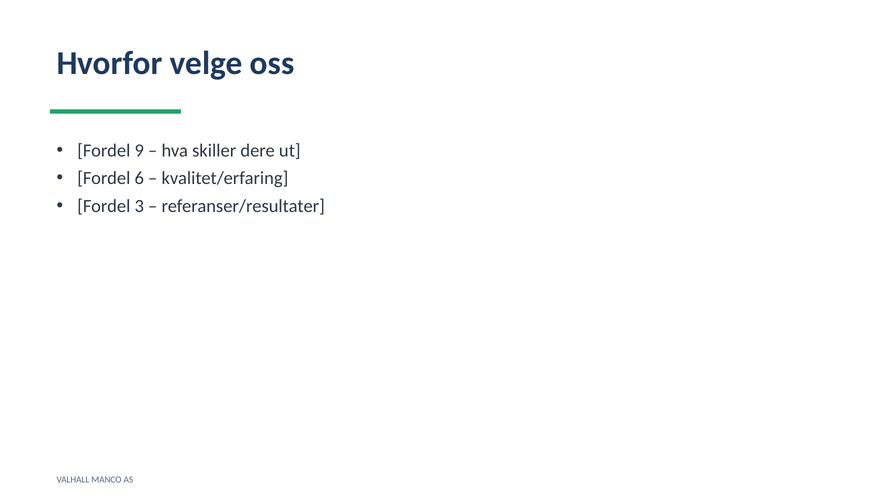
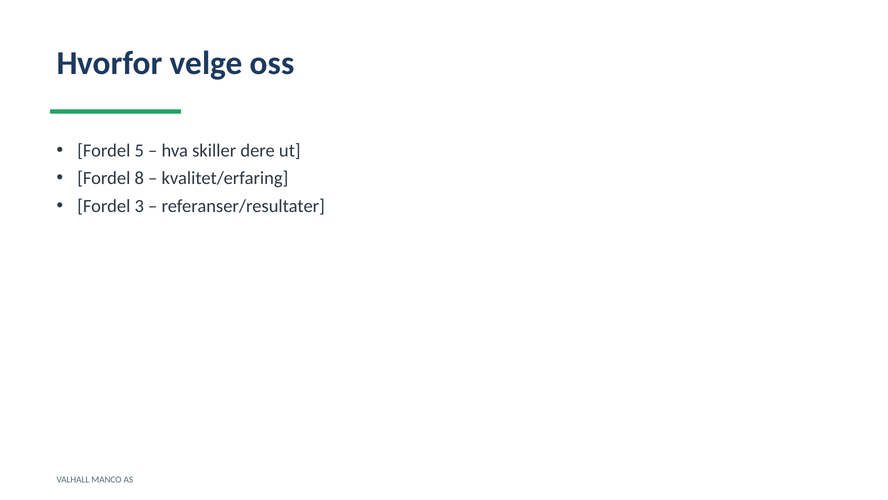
9: 9 -> 5 (139, 150)
6: 6 -> 8 (139, 178)
